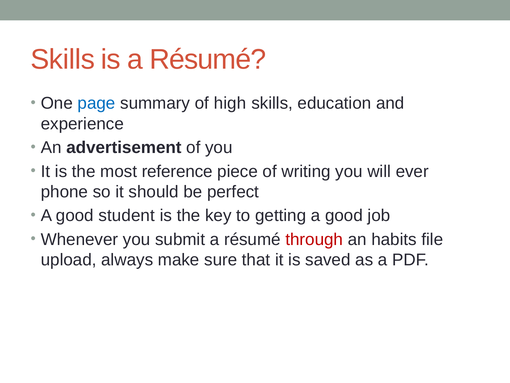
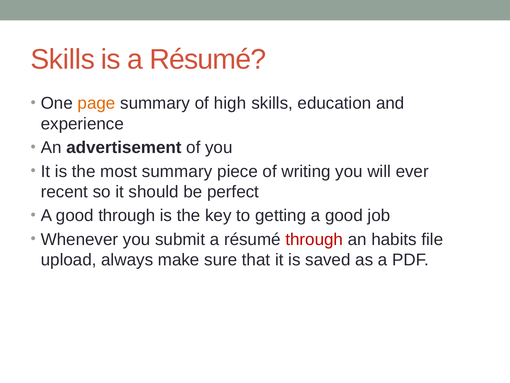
page colour: blue -> orange (97, 103)
most reference: reference -> summary (177, 171)
phone: phone -> recent (64, 192)
good student: student -> through (127, 215)
